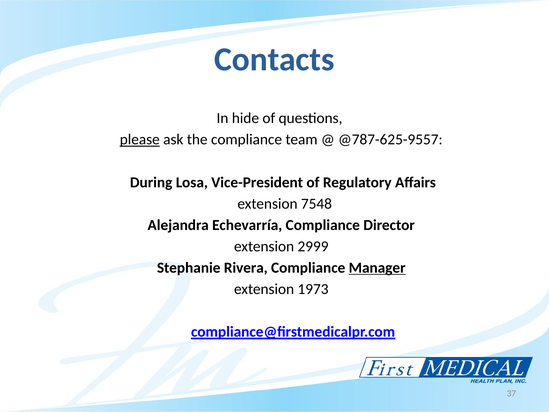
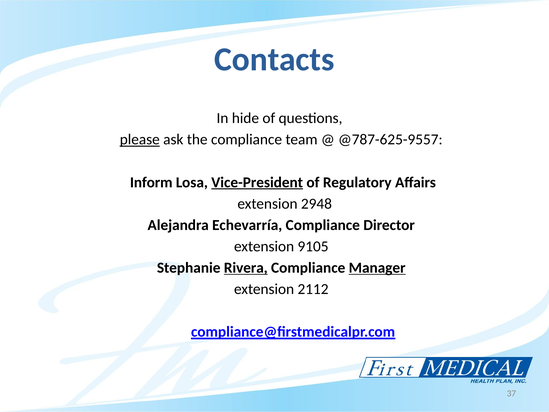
During: During -> Inform (151, 182)
Vice-President underline: none -> present (257, 182)
7548: 7548 -> 2948 (316, 204)
2999: 2999 -> 9105 (313, 246)
Rivera underline: none -> present (246, 268)
1973: 1973 -> 2112 (313, 289)
